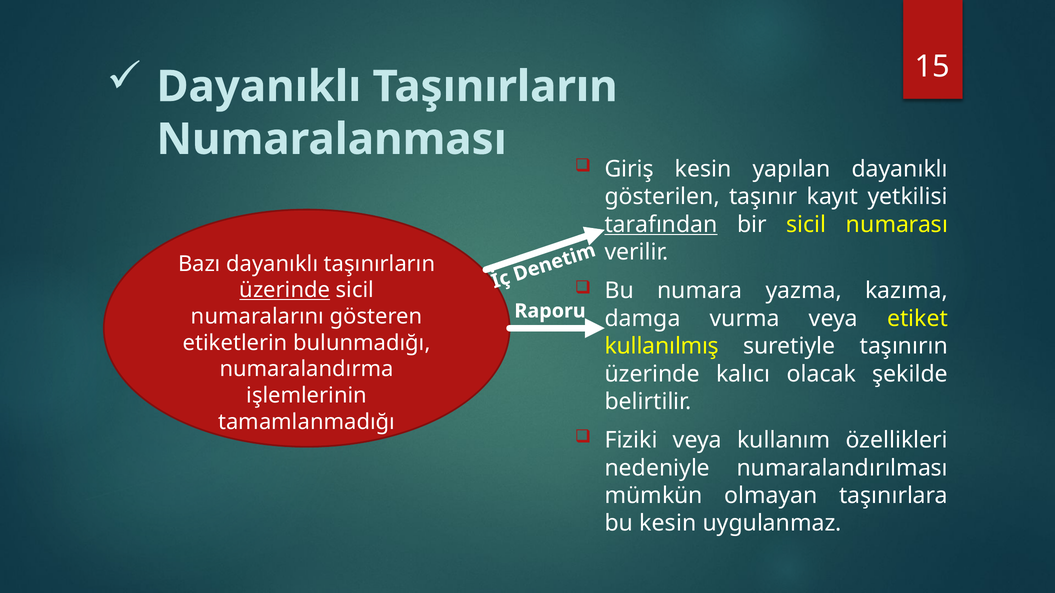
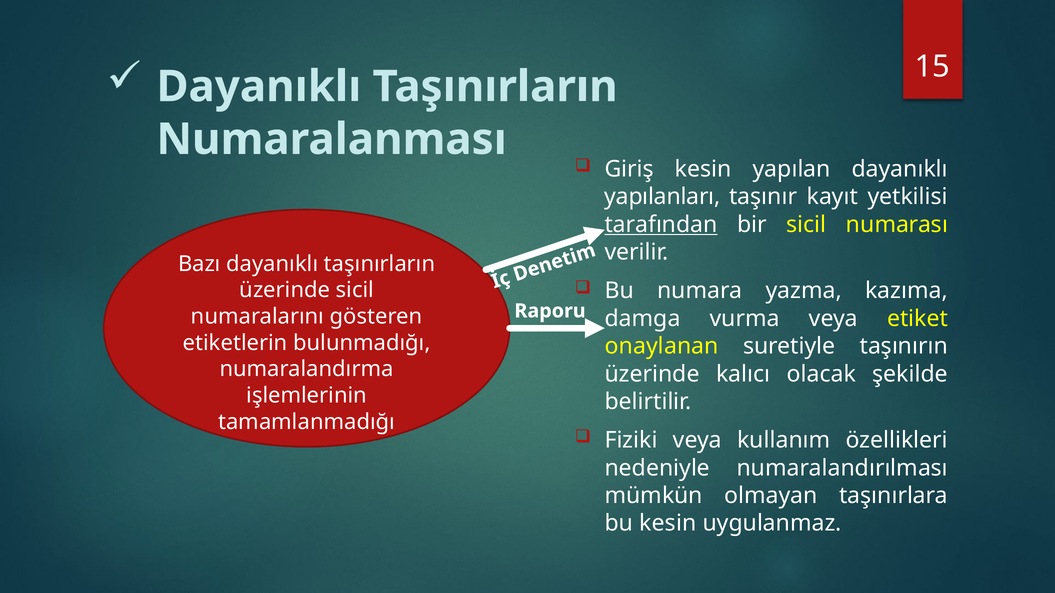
gösterilen: gösterilen -> yapılanları (662, 197)
üzerinde underline: present -> none (285, 290)
kullanılmış: kullanılmış -> onaylanan (662, 346)
